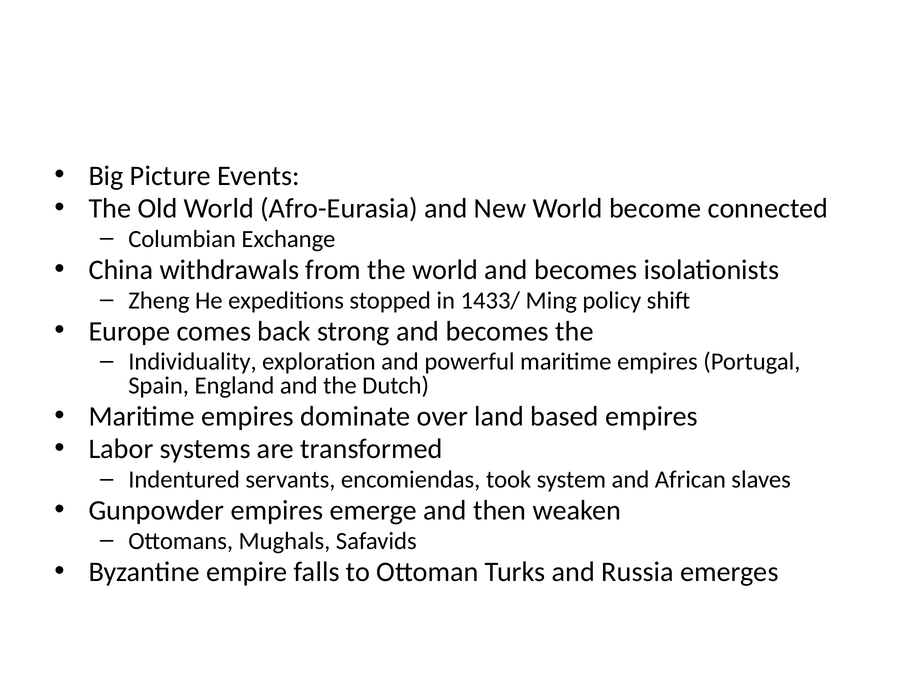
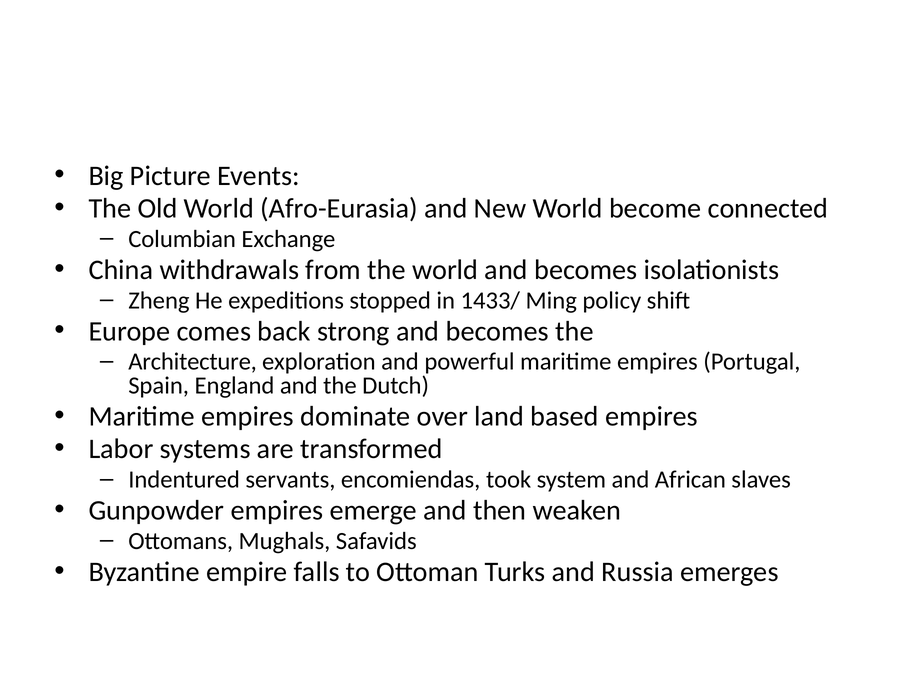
Individuality: Individuality -> Architecture (193, 362)
